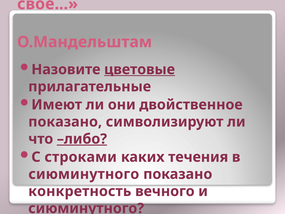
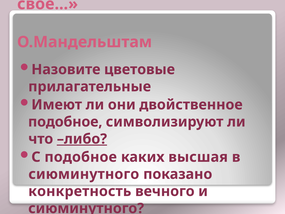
цветовые underline: present -> none (140, 69)
показано: показано -> подобное (65, 122)
С строками: строками -> подобное (81, 157)
течения: течения -> высшая (198, 157)
